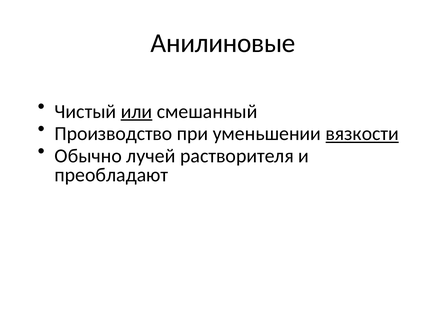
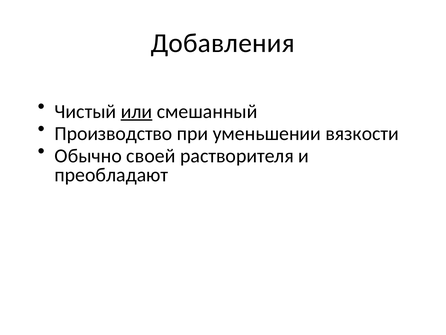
Анилиновые: Анилиновые -> Добавления (223, 43)
вязкости underline: present -> none (362, 134)
лучей: лучей -> своей (151, 156)
